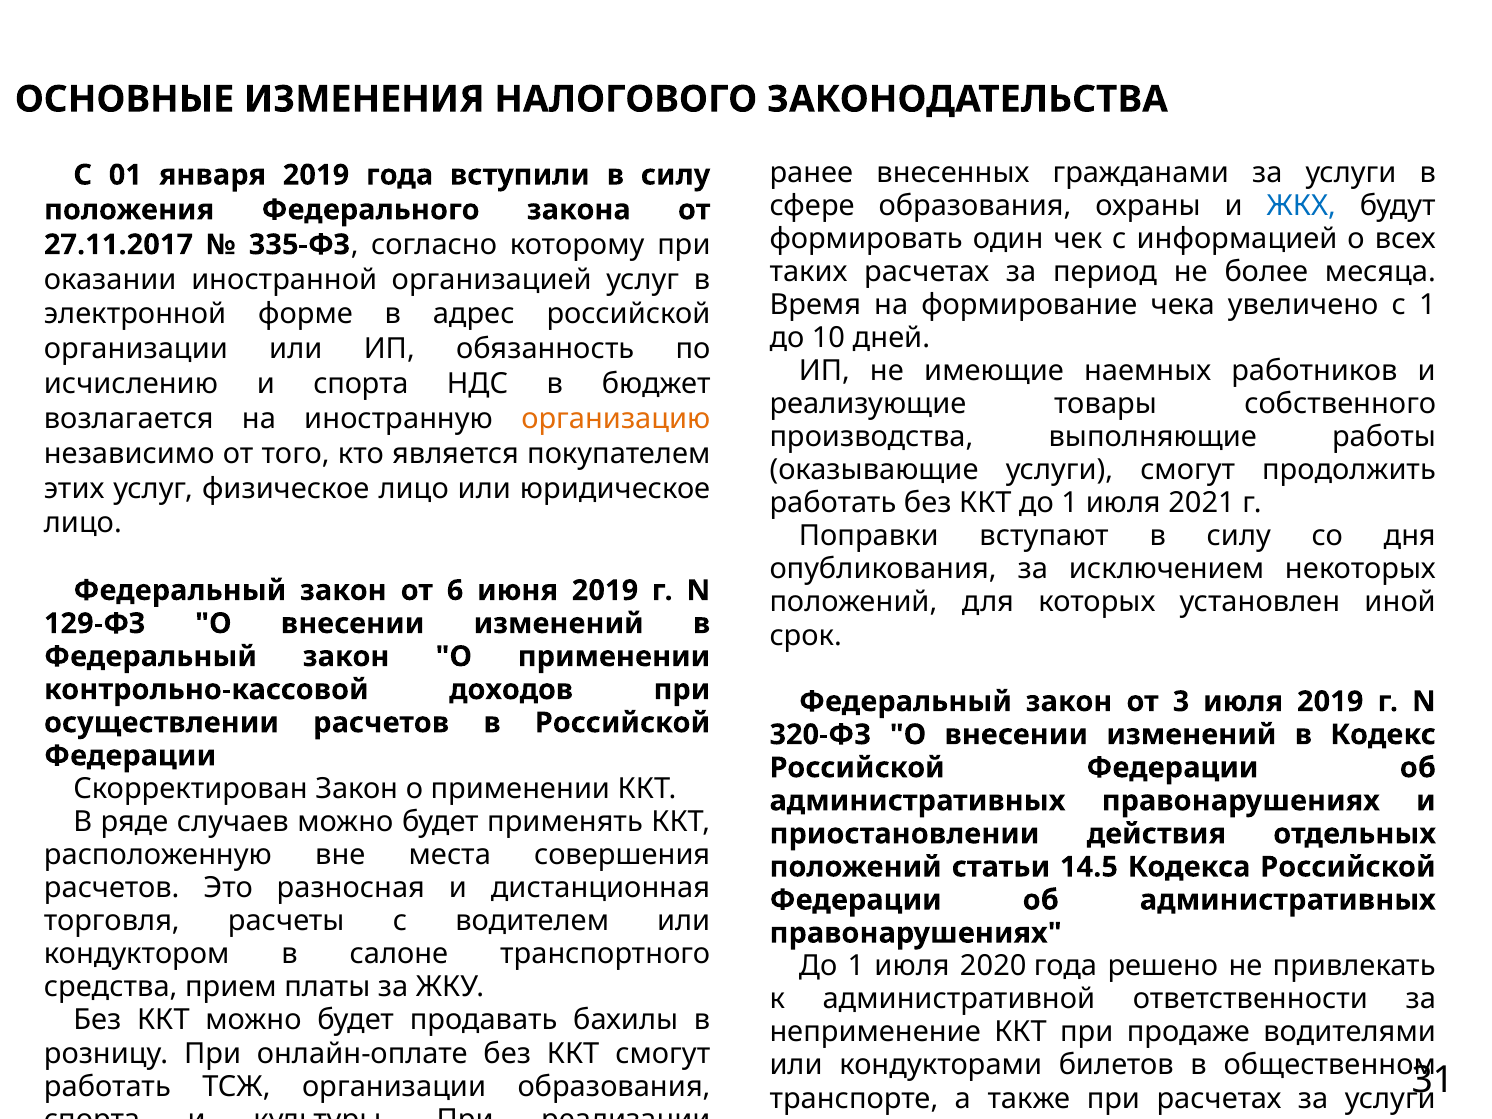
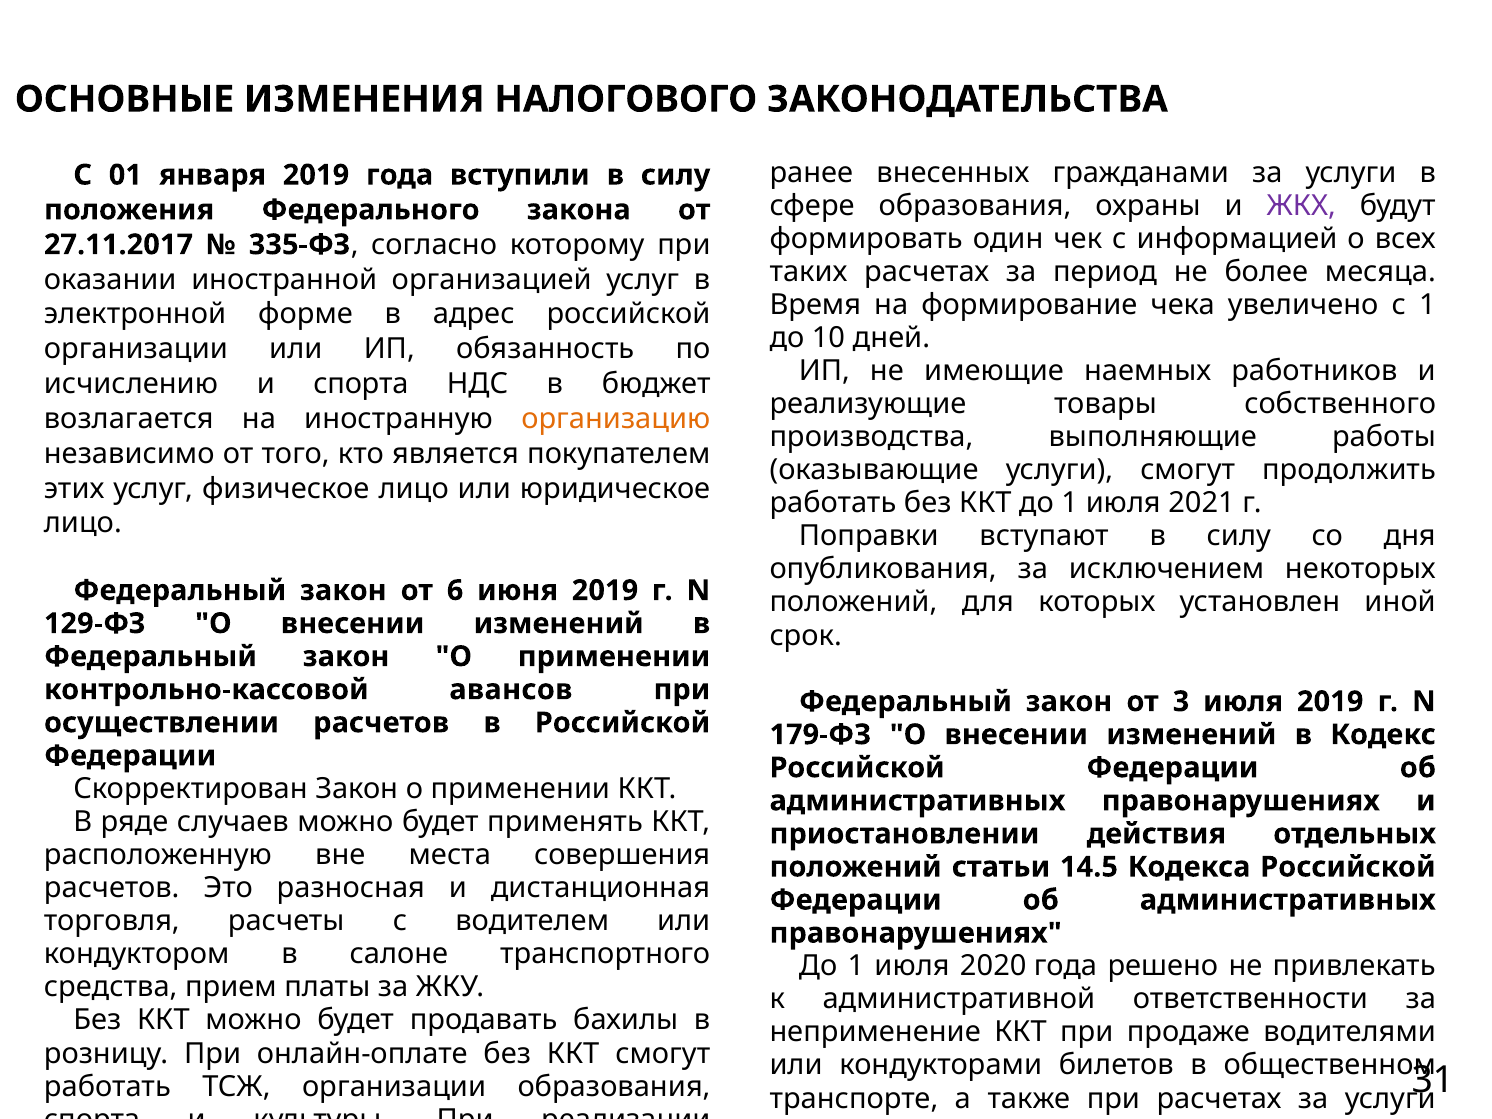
ЖКХ colour: blue -> purple (1301, 206)
контрольно-кассовой доходов: доходов -> авансов (511, 690)
320-ФЗ: 320-ФЗ -> 179-ФЗ (820, 735)
